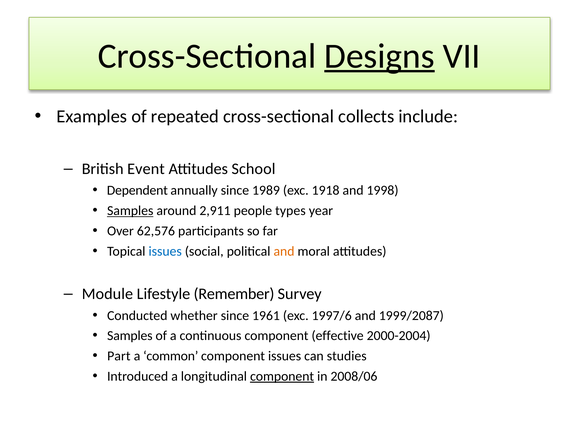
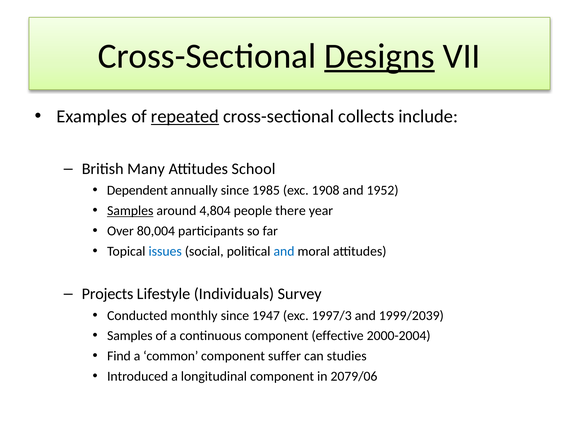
repeated underline: none -> present (185, 117)
Event: Event -> Many (146, 169)
1989: 1989 -> 1985 (266, 191)
1918: 1918 -> 1908 (326, 191)
1998: 1998 -> 1952 (383, 191)
2,911: 2,911 -> 4,804 (215, 211)
types: types -> there (290, 211)
62,576: 62,576 -> 80,004 (156, 231)
and colour: orange -> blue (284, 251)
Module: Module -> Projects (108, 294)
Remember: Remember -> Individuals (234, 294)
whether: whether -> monthly (194, 316)
1961: 1961 -> 1947 (266, 316)
1997/6: 1997/6 -> 1997/3 (332, 316)
1999/2087: 1999/2087 -> 1999/2039 (411, 316)
Part: Part -> Find (119, 356)
component issues: issues -> suffer (285, 356)
component underline: present -> none (282, 377)
2008/06: 2008/06 -> 2079/06 (354, 377)
